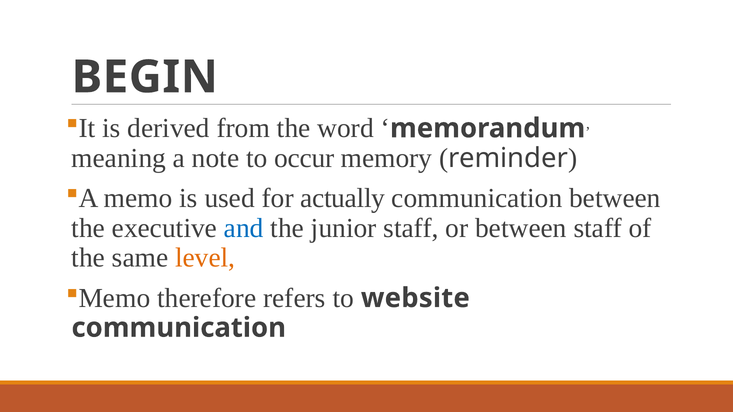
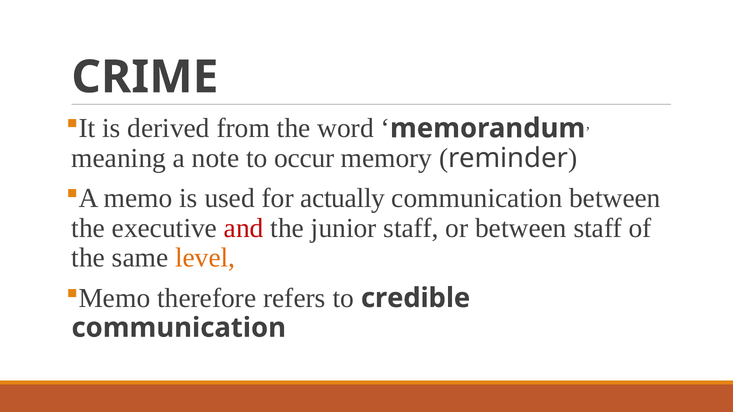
BEGIN: BEGIN -> CRIME (145, 77)
and colour: blue -> red (244, 228)
website: website -> credible (416, 298)
